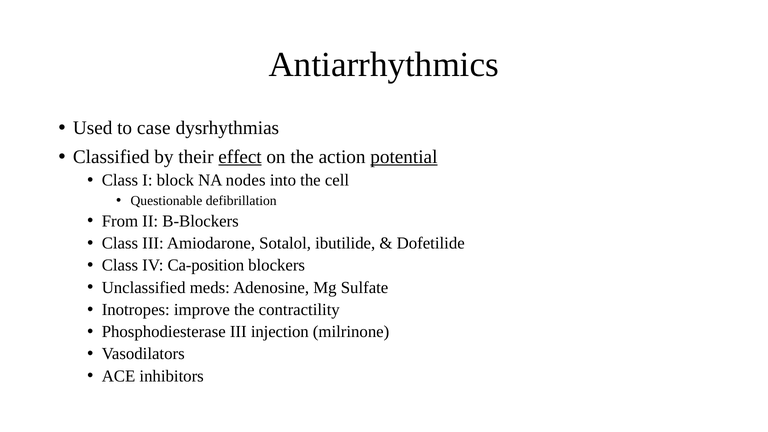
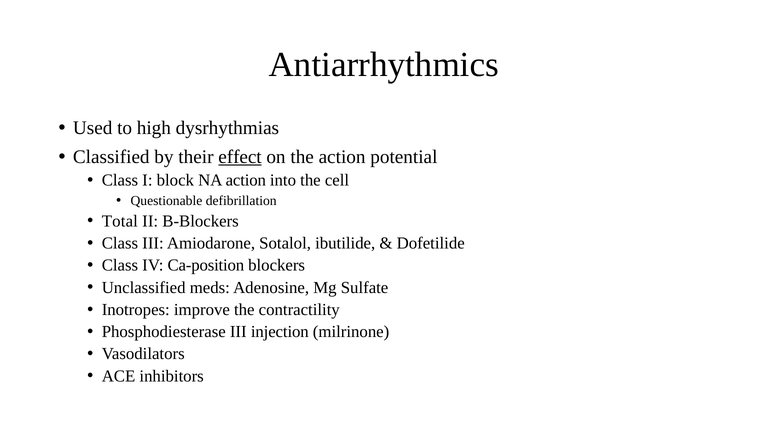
case: case -> high (154, 128)
potential underline: present -> none (404, 157)
NA nodes: nodes -> action (246, 180)
From: From -> Total (120, 221)
